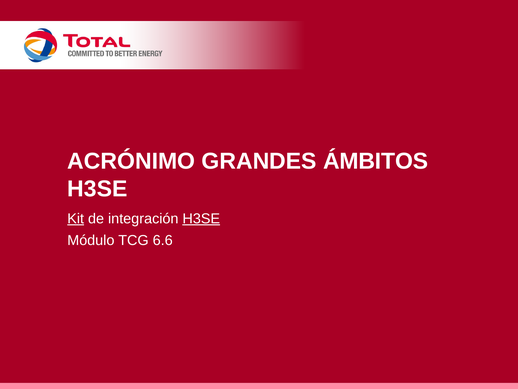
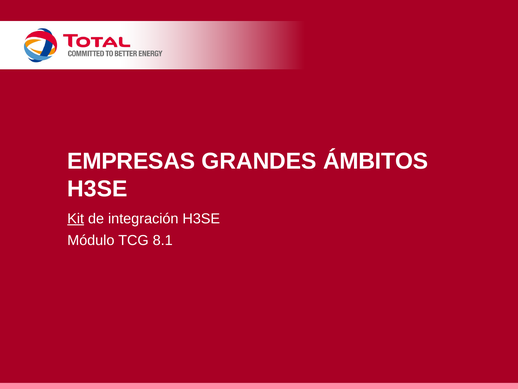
ACRÓNIMO: ACRÓNIMO -> EMPRESAS (131, 161)
H3SE underline: present -> none (201, 218)
6.6: 6.6 -> 8.1 (163, 240)
